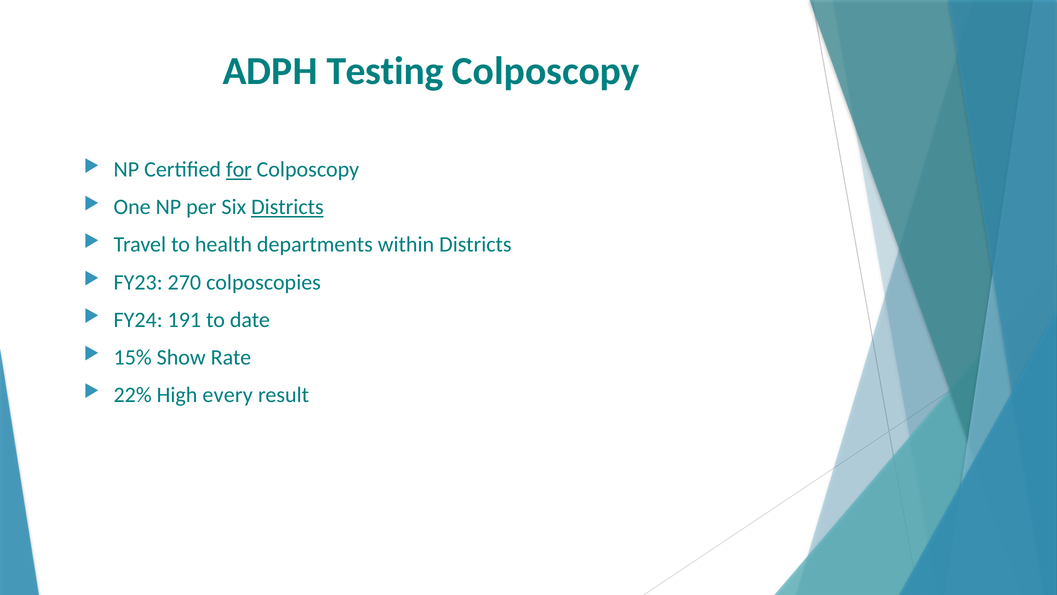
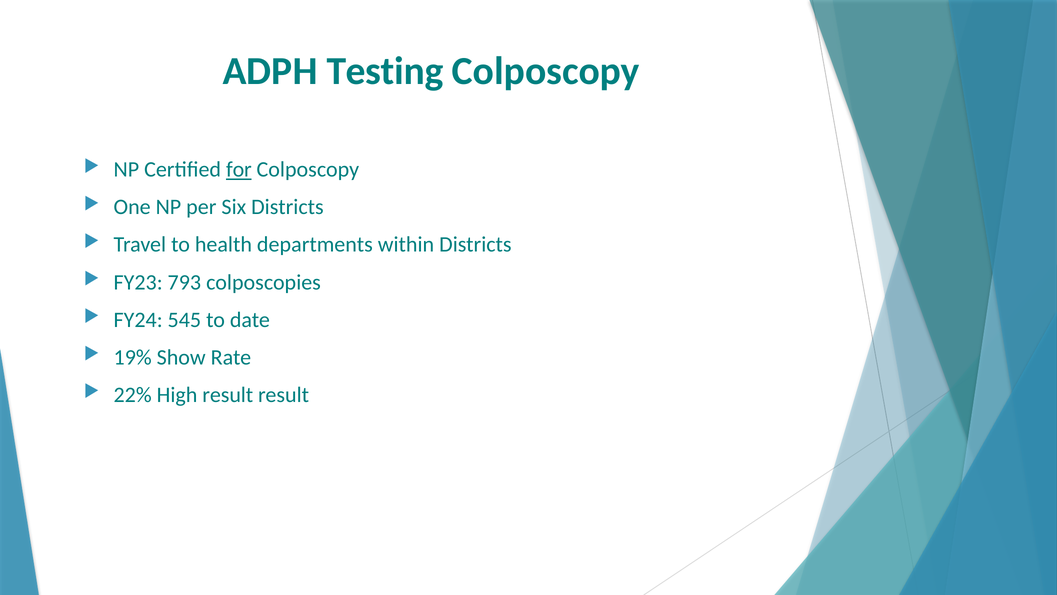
Districts underline: present -> none (287, 207)
270: 270 -> 793 (184, 282)
191: 191 -> 545 (184, 320)
15%: 15% -> 19% (133, 357)
High every: every -> result (228, 394)
